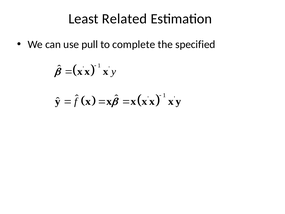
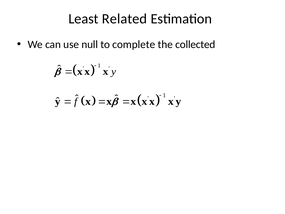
pull: pull -> null (90, 44)
specified: specified -> collected (195, 44)
